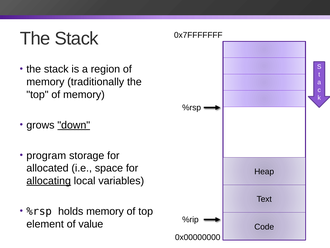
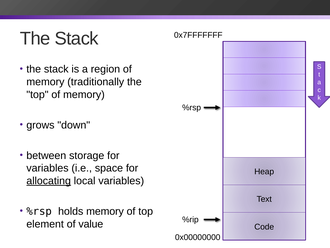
down underline: present -> none (74, 125)
program: program -> between (46, 155)
allocated: allocated -> variables (47, 168)
